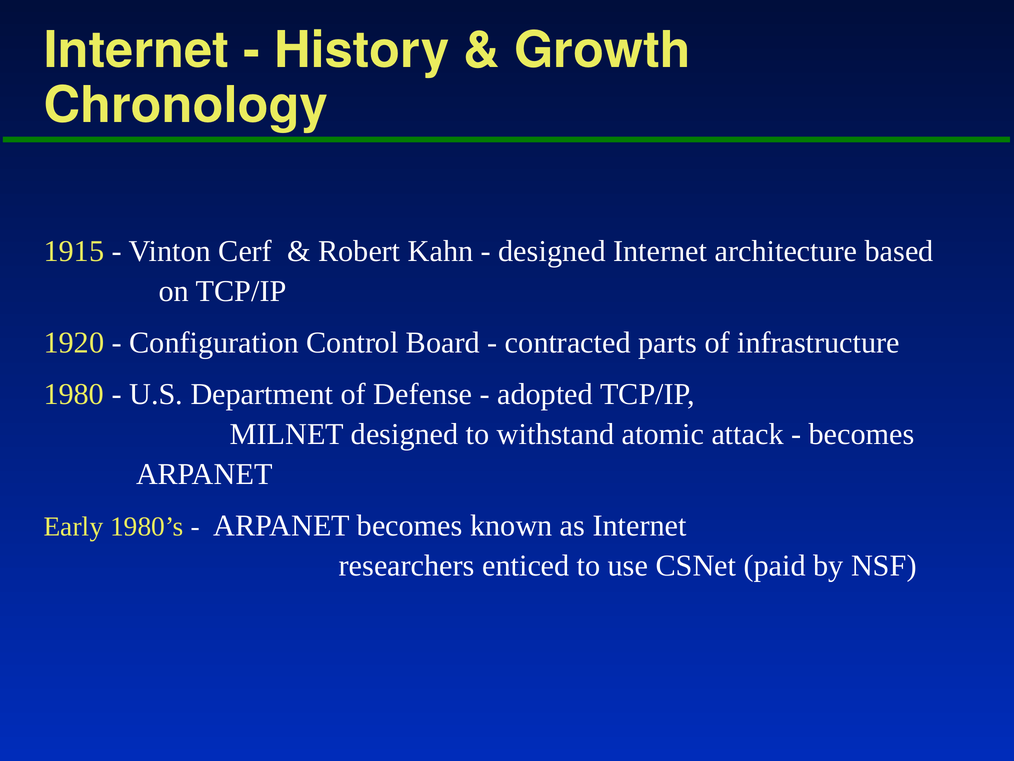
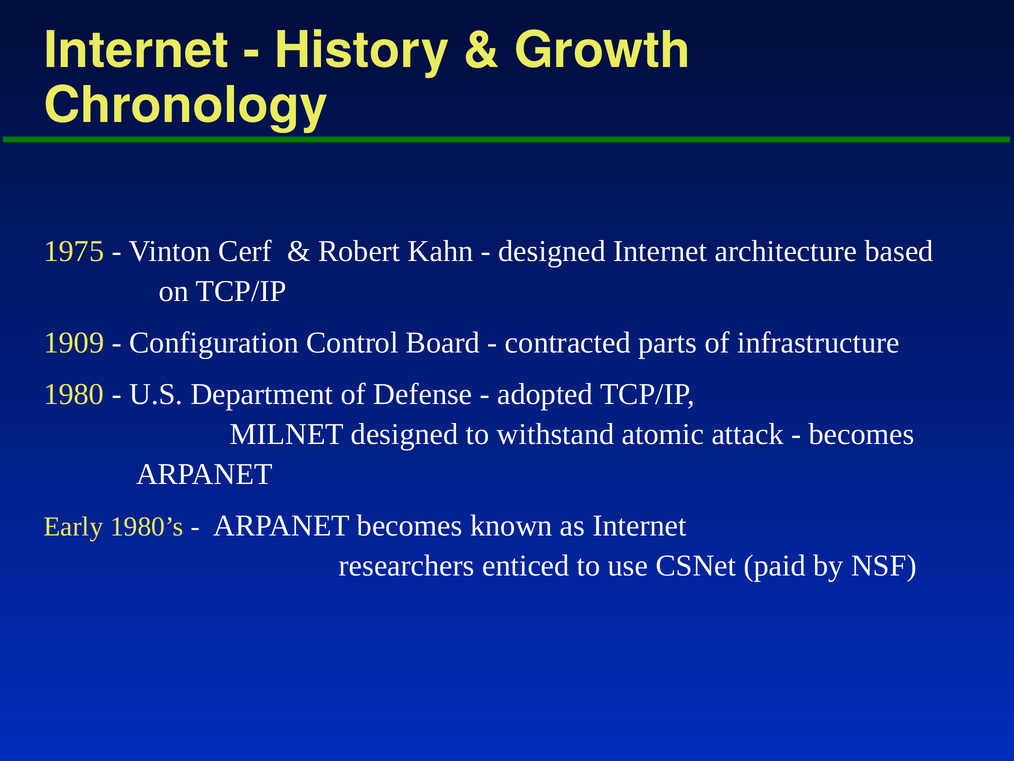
1915: 1915 -> 1975 (74, 251)
1920: 1920 -> 1909 (74, 343)
